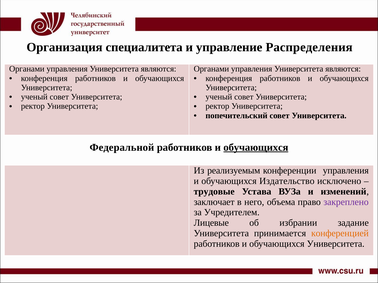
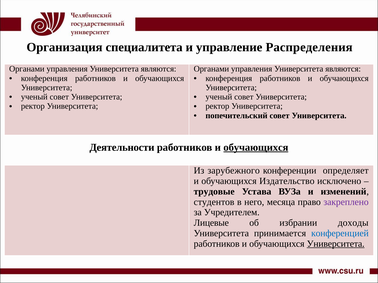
Федеральной: Федеральной -> Деятельности (122, 148)
реализуемым: реализуемым -> зарубежного (234, 171)
конференции управления: управления -> определяет (346, 171)
заключает: заключает -> студентов (214, 202)
объема: объема -> месяца (281, 202)
задание: задание -> доходы (353, 223)
конференцией colour: orange -> blue (340, 234)
Университета underline: none -> present (336, 244)
